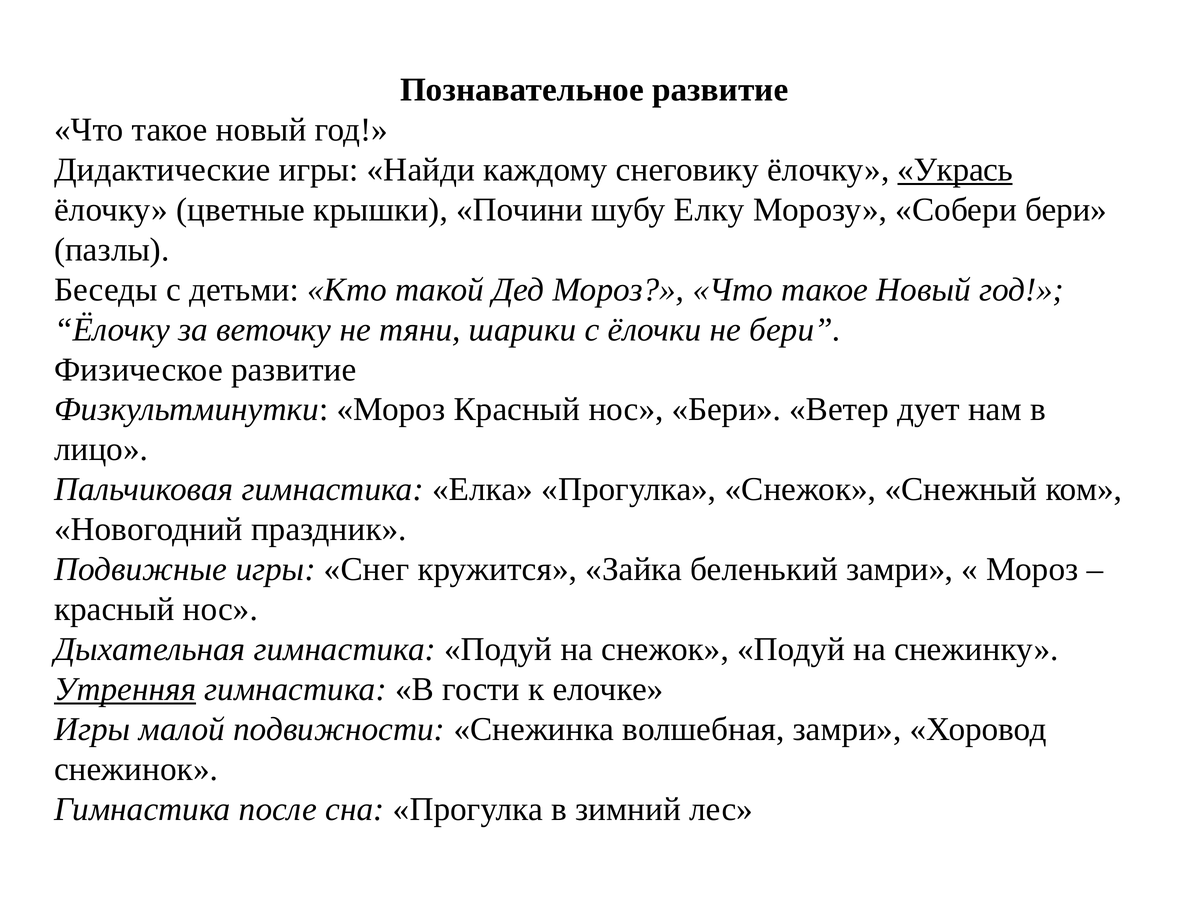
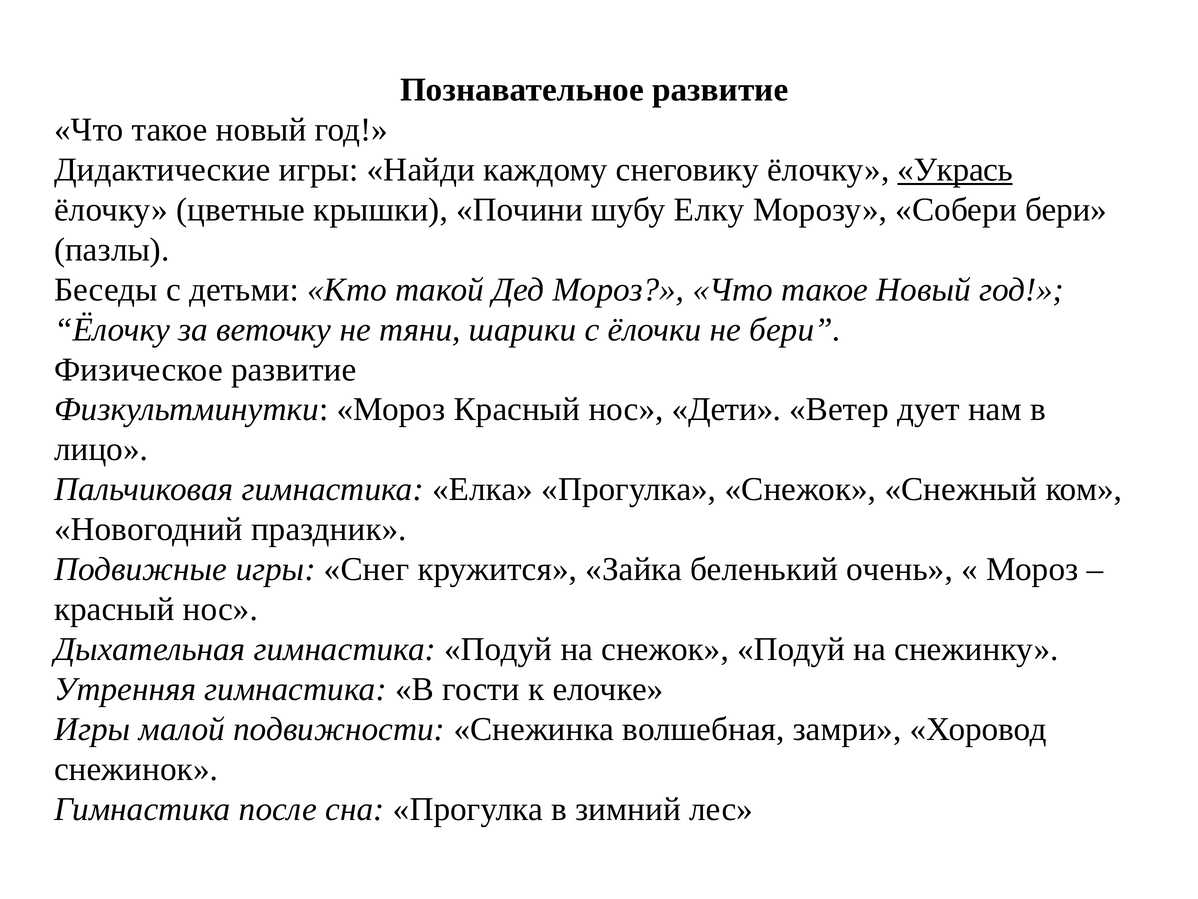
нос Бери: Бери -> Дети (727, 409)
беленький замри: замри -> очень (900, 569)
Утренняя underline: present -> none (125, 689)
